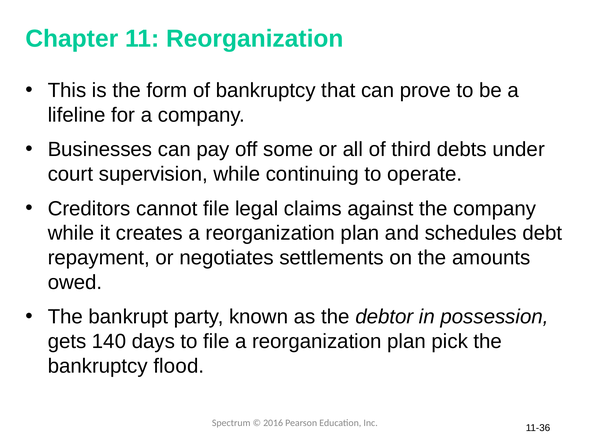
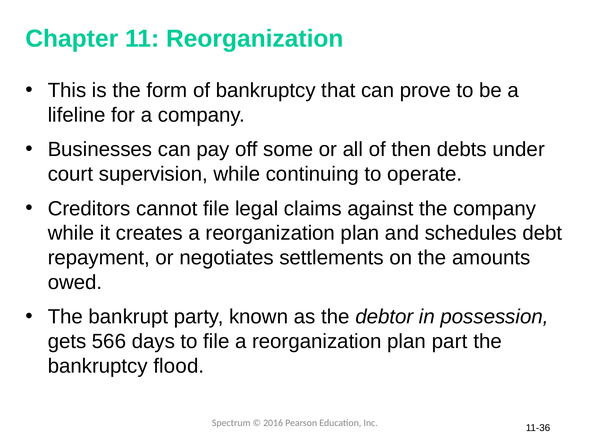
third: third -> then (411, 149)
140: 140 -> 566 (109, 341)
pick: pick -> part (450, 341)
